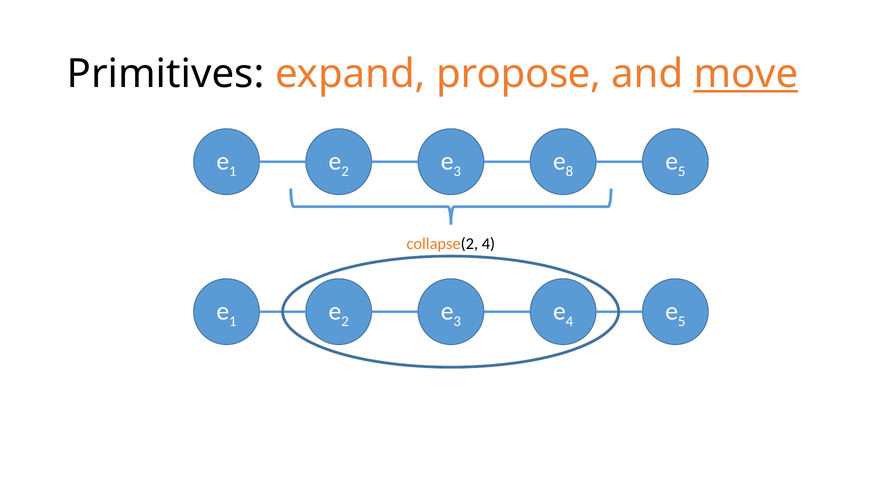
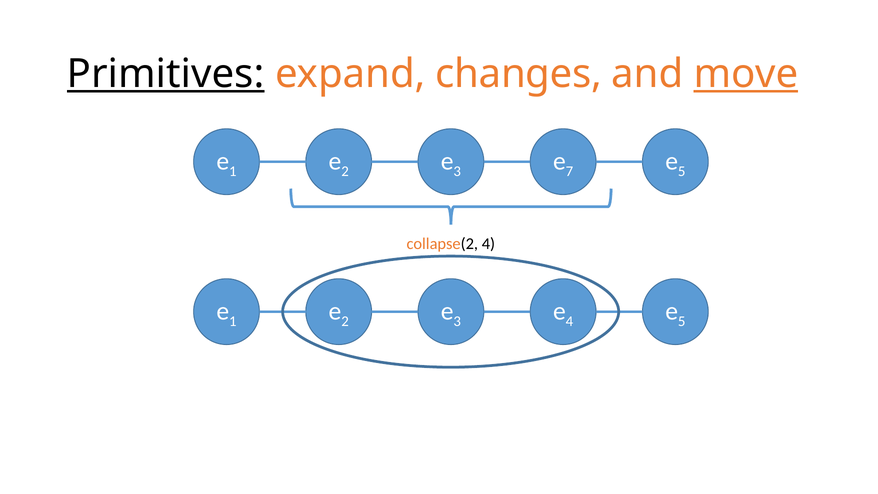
Primitives underline: none -> present (166, 74)
propose: propose -> changes (519, 74)
8: 8 -> 7 (569, 171)
